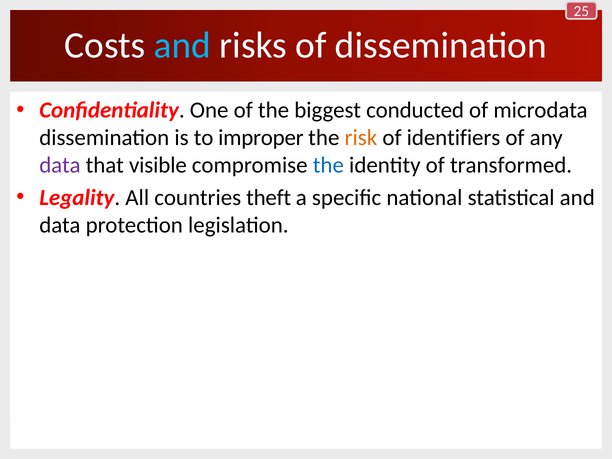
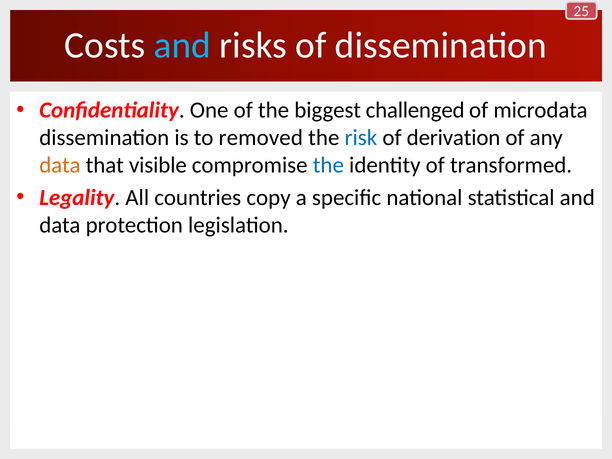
conducted: conducted -> challenged (415, 110)
improper: improper -> removed (261, 138)
risk colour: orange -> blue (361, 138)
identifiers: identifiers -> derivation (454, 138)
data colour: purple -> orange (60, 165)
theft: theft -> copy (269, 198)
